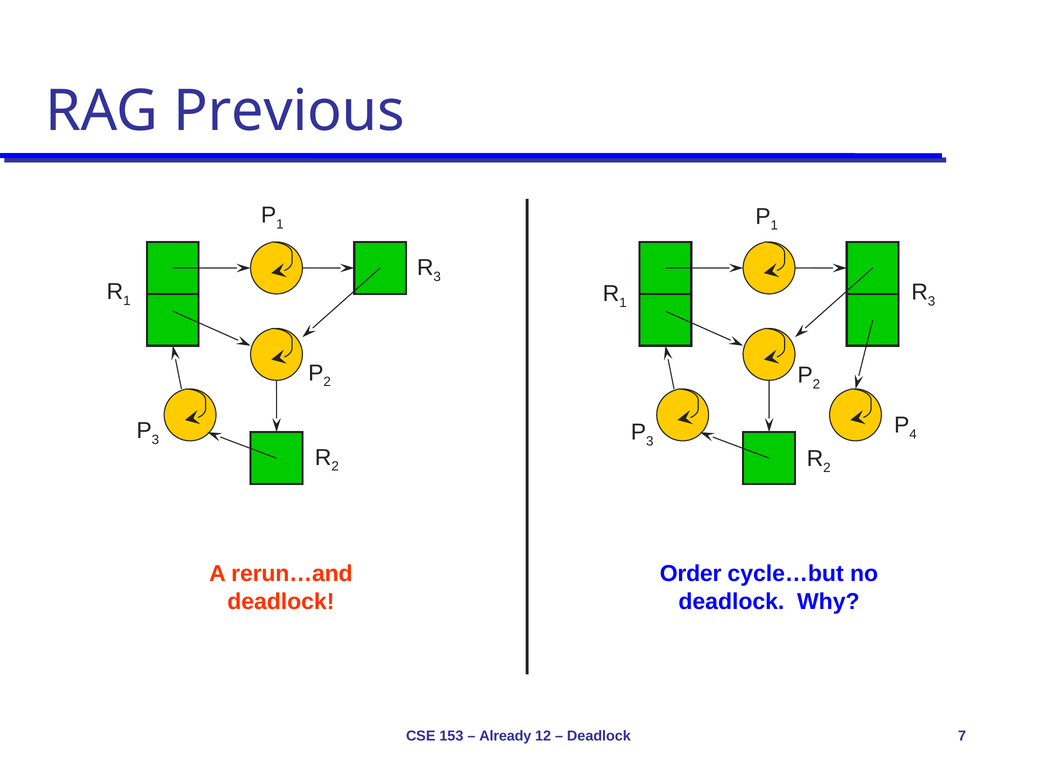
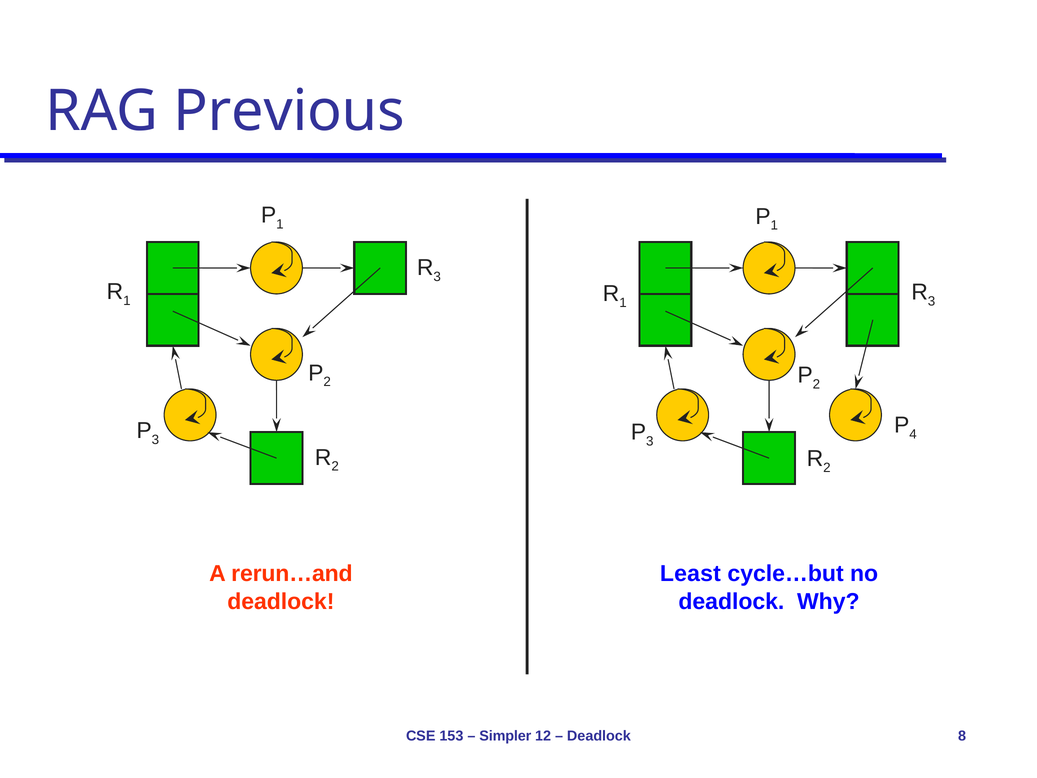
Order: Order -> Least (690, 574)
Already: Already -> Simpler (505, 736)
7: 7 -> 8 (962, 736)
